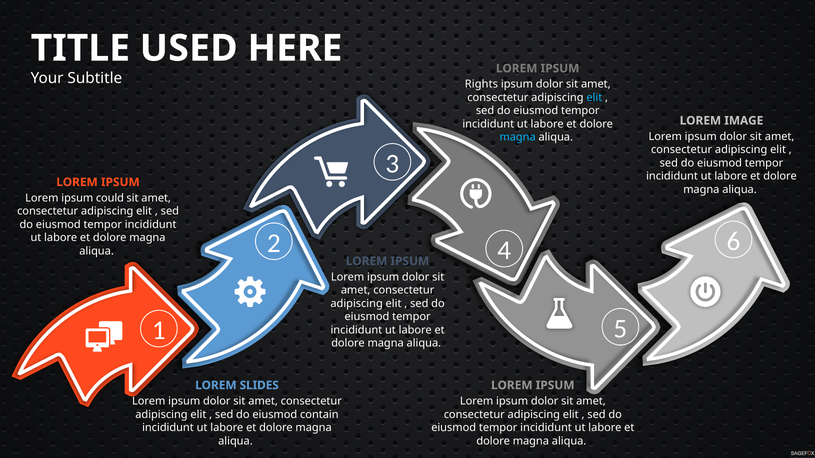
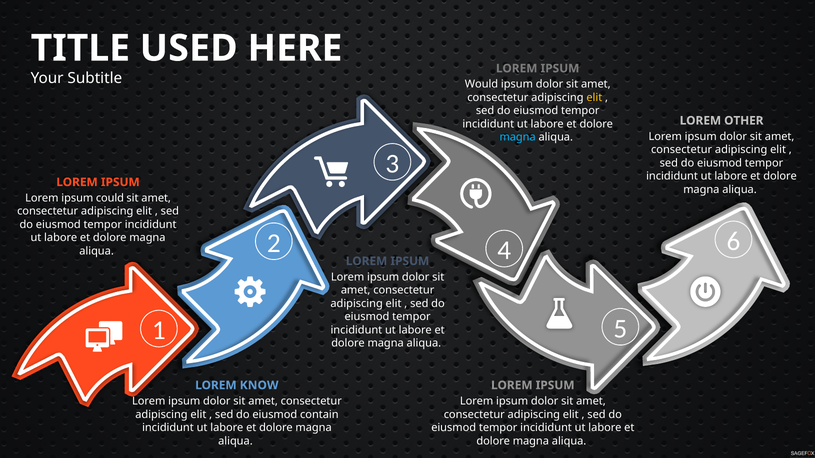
Rights: Rights -> Would (482, 84)
elit colour: light blue -> yellow (594, 98)
IMAGE: IMAGE -> OTHER (744, 121)
SLIDES: SLIDES -> KNOW (259, 386)
